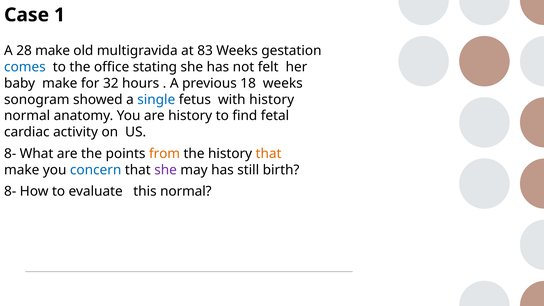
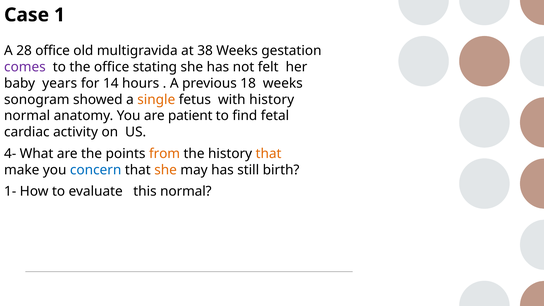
28 make: make -> office (53, 51)
83: 83 -> 38 (205, 51)
comes colour: blue -> purple (25, 67)
baby make: make -> years (60, 83)
32: 32 -> 14 (111, 83)
single colour: blue -> orange (156, 100)
are history: history -> patient (190, 116)
8-: 8- -> 4- (10, 154)
she colour: purple -> orange (166, 170)
8-: 8- -> 1- (10, 191)
